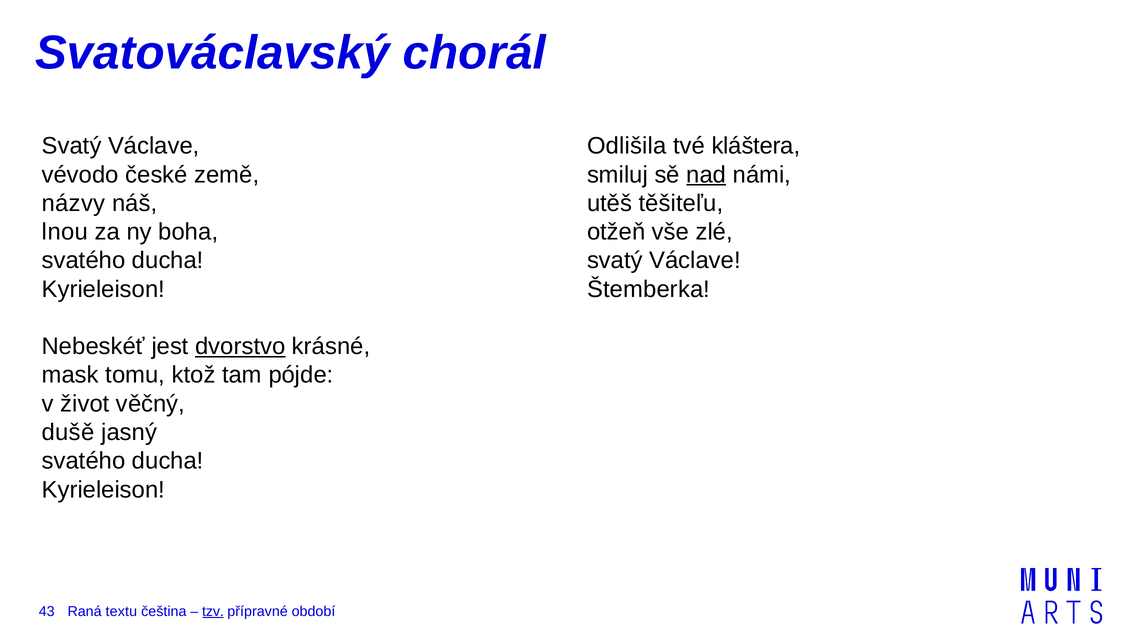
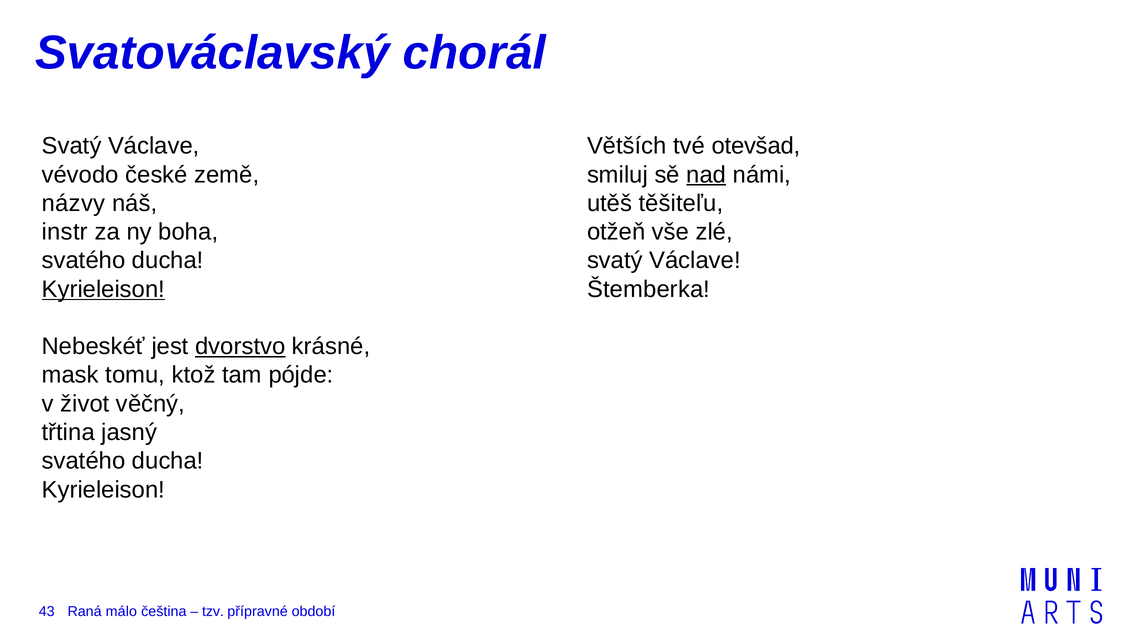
Odlišila: Odlišila -> Větších (627, 146)
kláštera: kláštera -> otevšad (756, 146)
lnou: lnou -> instr (65, 232)
Kyrieleison underline: none -> present (103, 289)
dušě: dušě -> třtina (68, 432)
textu: textu -> málo (121, 611)
tzv underline: present -> none (213, 611)
